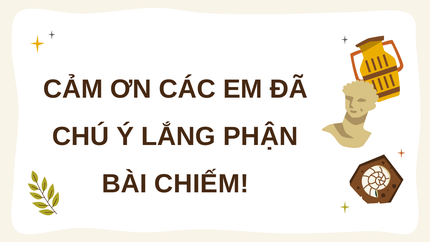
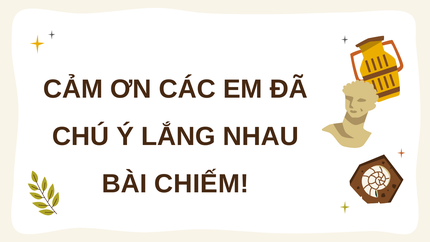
PHẬN: PHẬN -> NHAU (261, 136)
